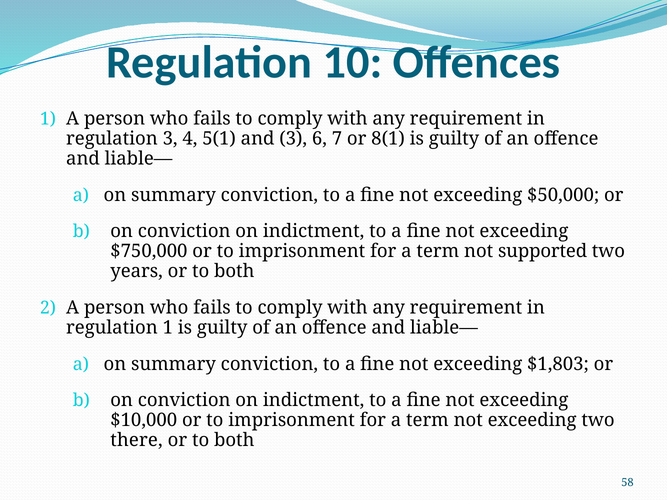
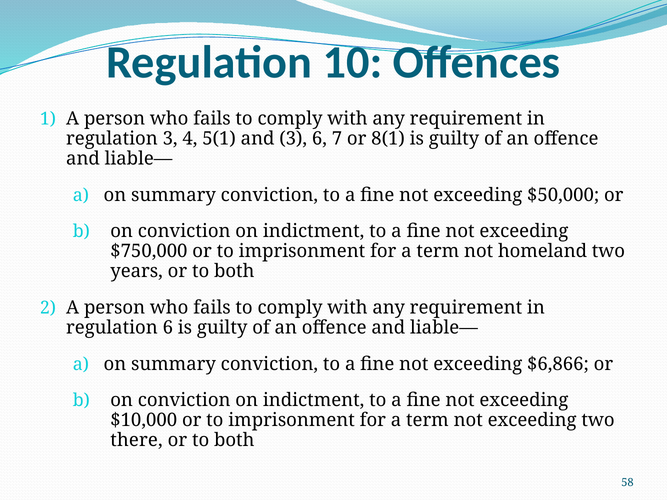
supported: supported -> homeland (543, 251)
regulation 1: 1 -> 6 (168, 328)
$1,803: $1,803 -> $6,866 (558, 364)
